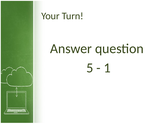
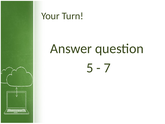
1: 1 -> 7 (107, 68)
